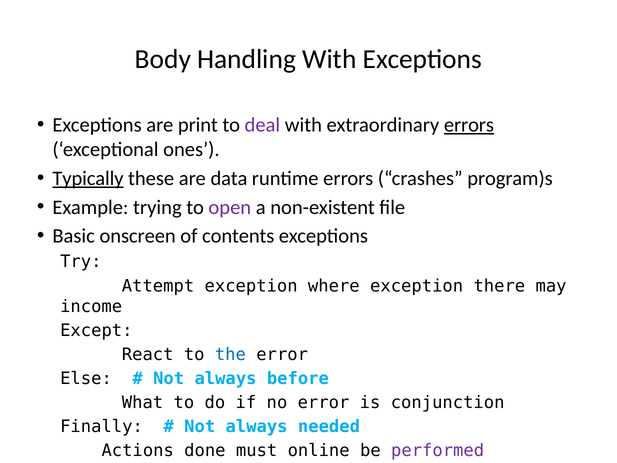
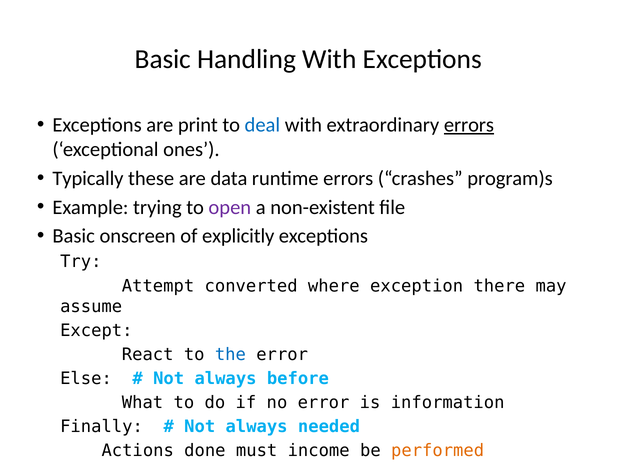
Body: Body -> Basic (163, 59)
deal colour: purple -> blue (262, 125)
Typically underline: present -> none (88, 178)
contents: contents -> explicitly (238, 236)
Attempt exception: exception -> converted (251, 286)
income: income -> assume (91, 306)
conjunction: conjunction -> information (448, 402)
online: online -> income (319, 450)
performed colour: purple -> orange (438, 450)
